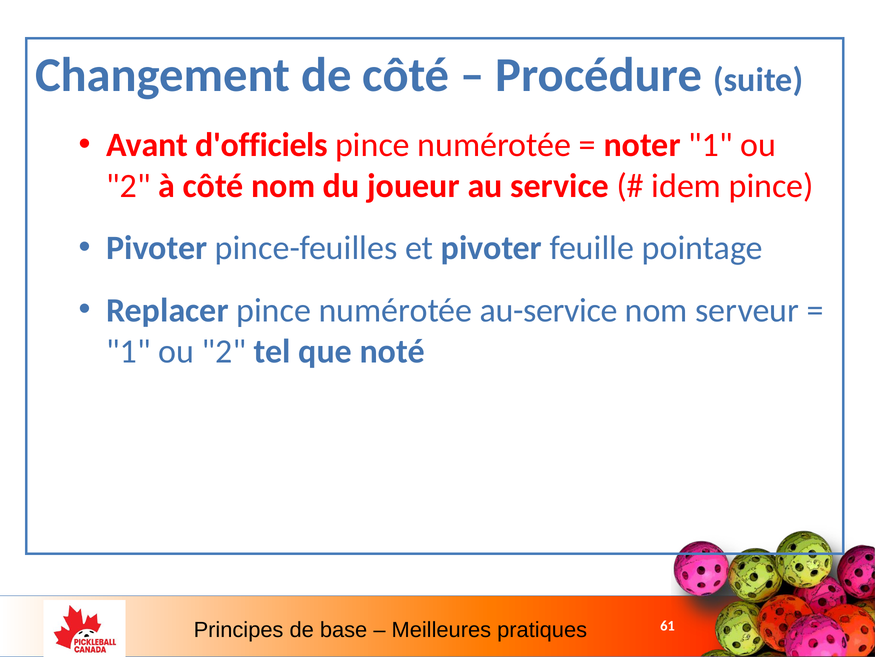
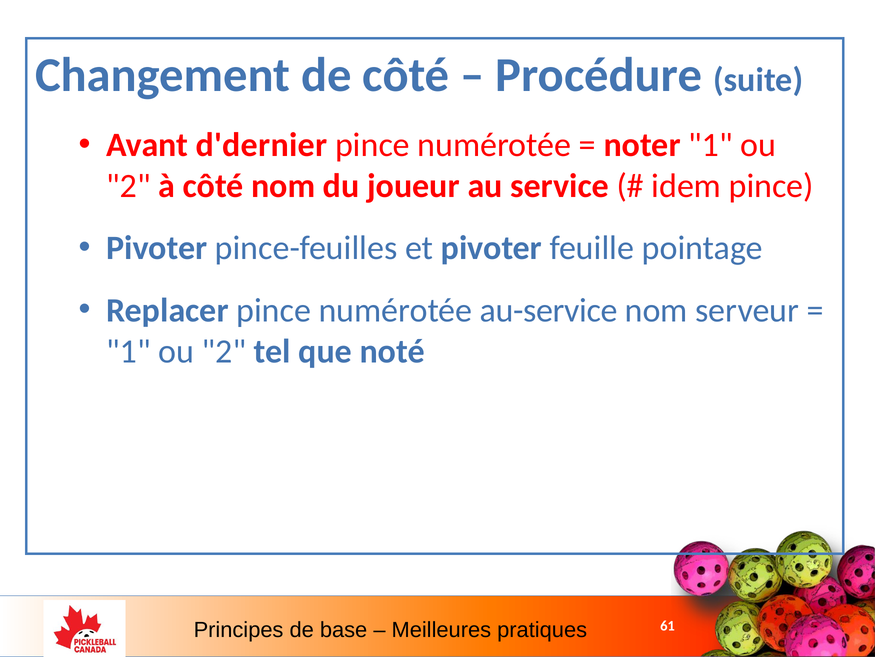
d'officiels: d'officiels -> d'dernier (261, 145)
